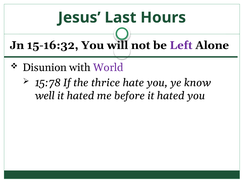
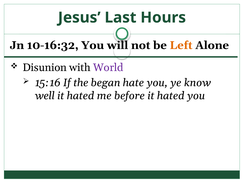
15-16:32: 15-16:32 -> 10-16:32 (53, 45)
Left colour: purple -> orange (181, 45)
15:78: 15:78 -> 15:16 (48, 83)
thrice: thrice -> began (106, 83)
